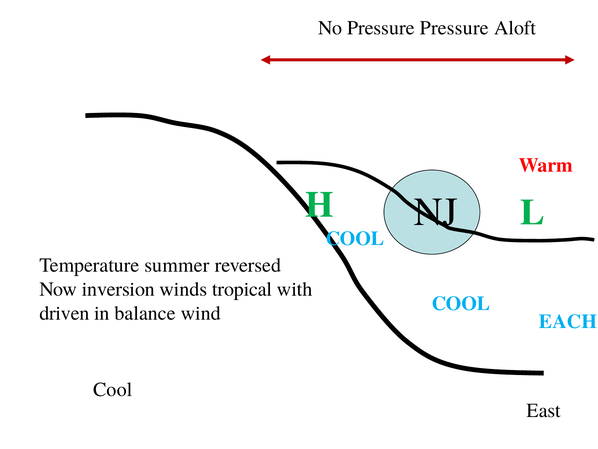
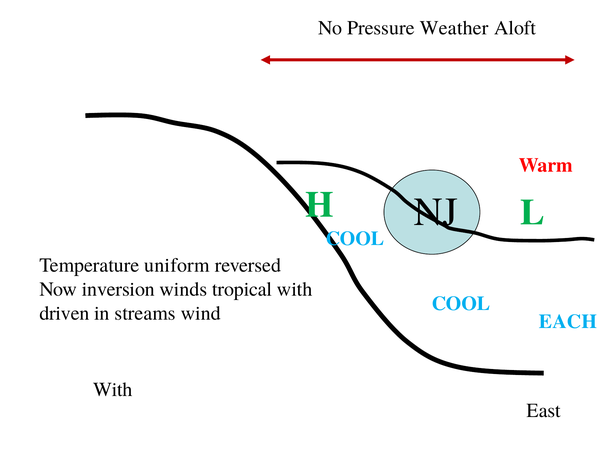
Pressure Pressure: Pressure -> Weather (454, 28)
summer: summer -> uniform (177, 265)
balance: balance -> streams (145, 313)
Cool: Cool -> With (113, 389)
